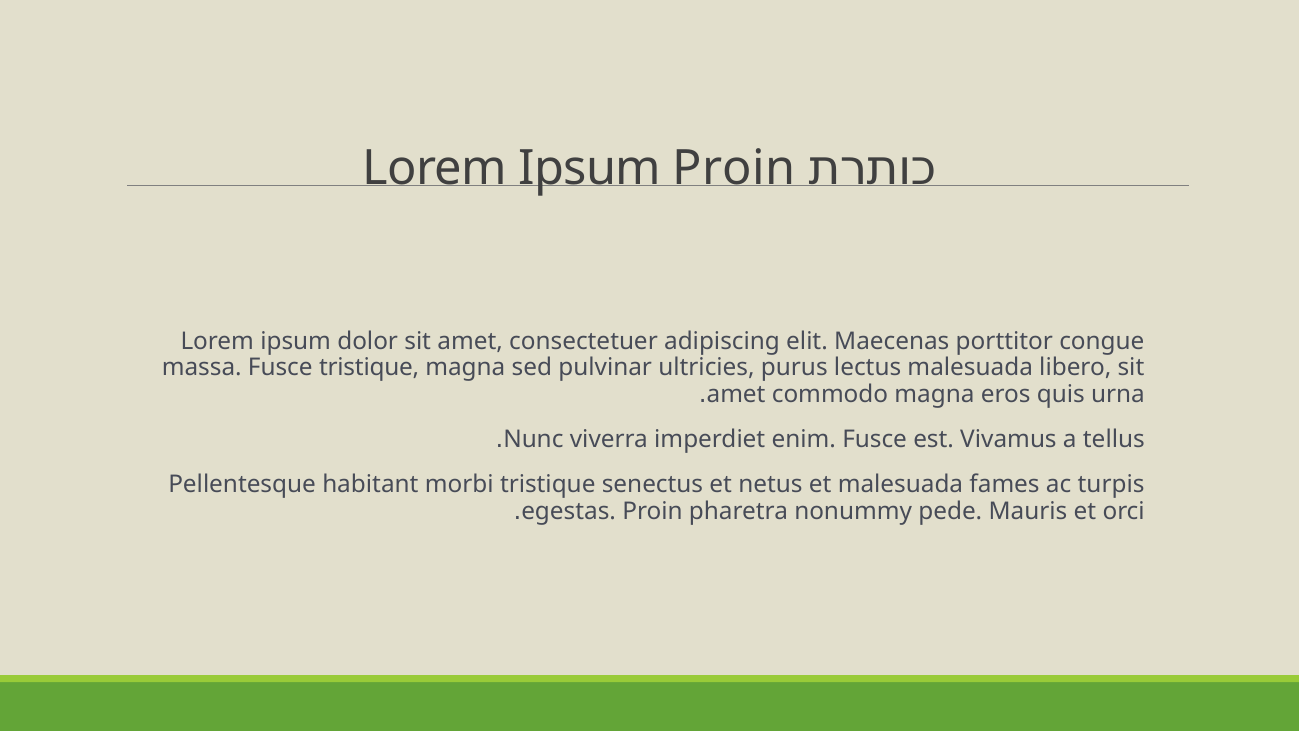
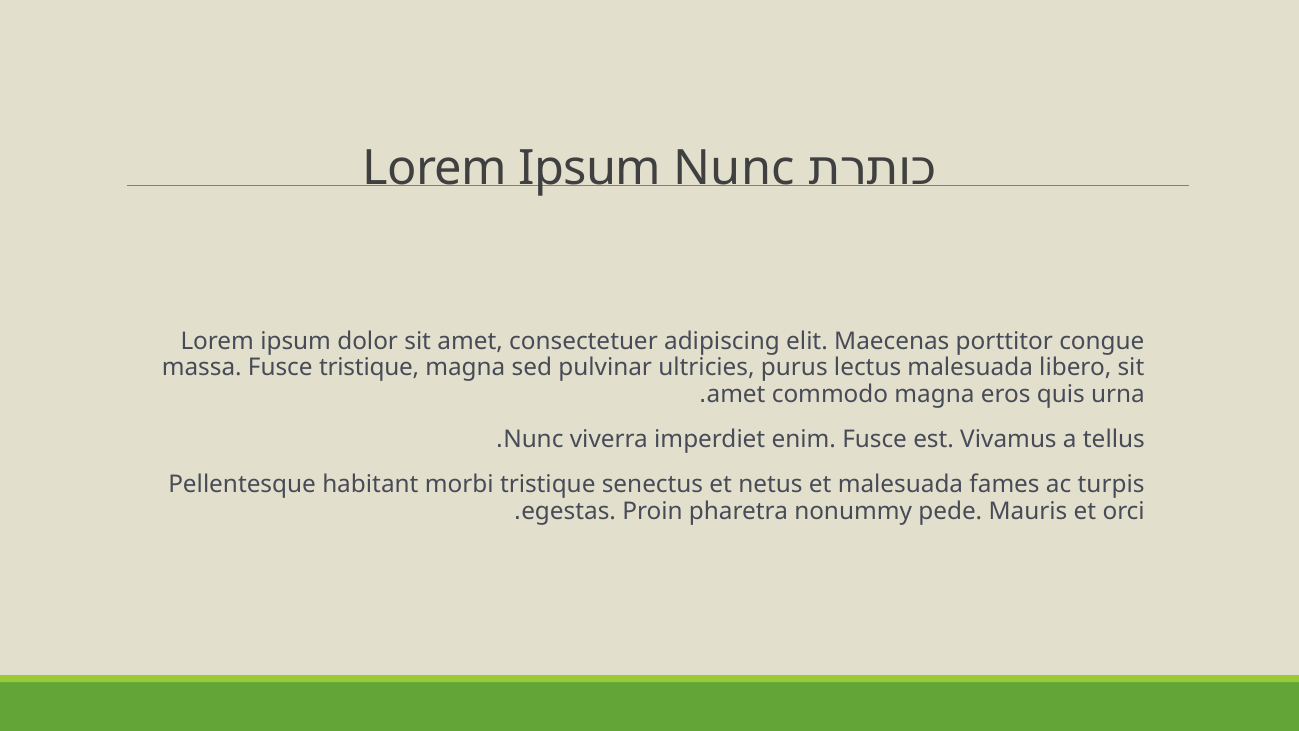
Ipsum Proin: Proin -> Nunc (734, 168)
